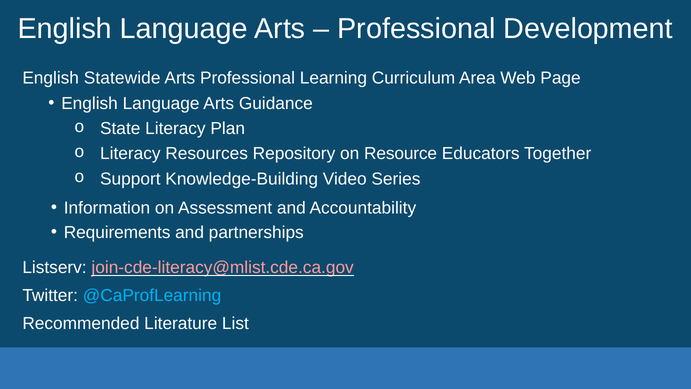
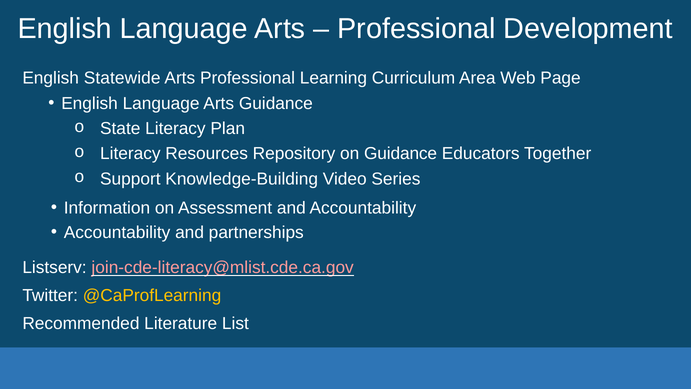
on Resource: Resource -> Guidance (401, 154)
Requirements: Requirements -> Accountability (117, 232)
@CaProfLearning colour: light blue -> yellow (152, 295)
